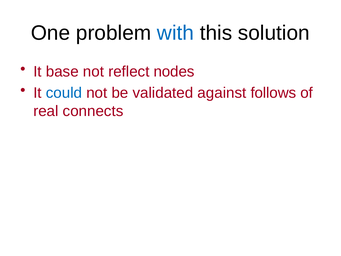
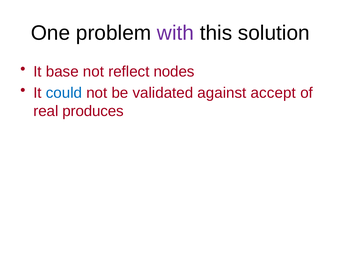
with colour: blue -> purple (176, 33)
follows: follows -> accept (273, 93)
connects: connects -> produces (93, 111)
